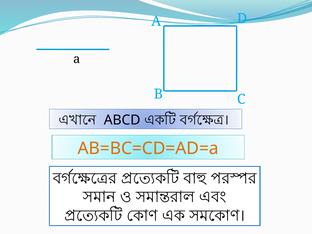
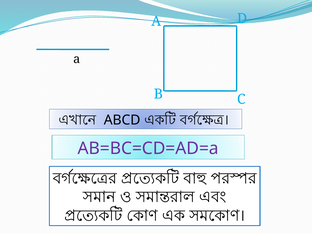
AB=BC=CD=AD=a colour: orange -> purple (148, 148)
